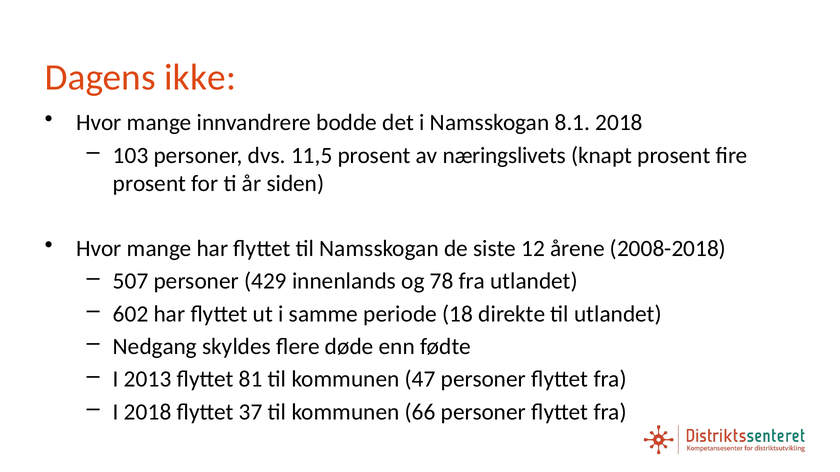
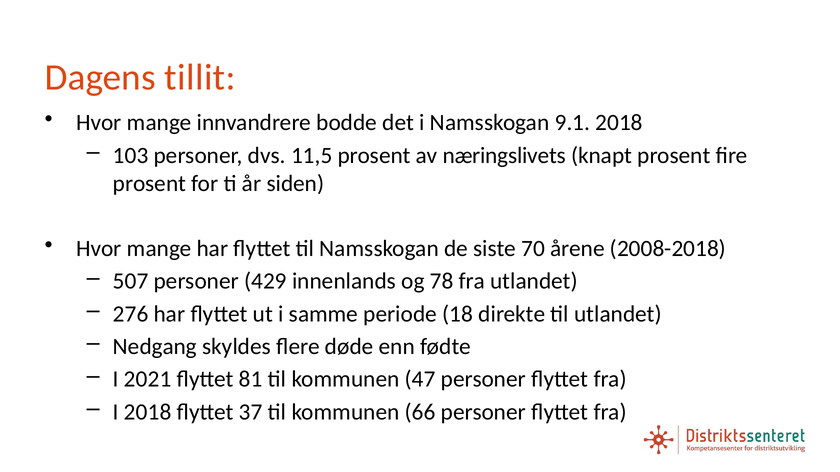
ikke: ikke -> tillit (200, 78)
8.1: 8.1 -> 9.1 (572, 123)
12: 12 -> 70 (533, 249)
602: 602 -> 276 (131, 314)
2013: 2013 -> 2021 (148, 380)
